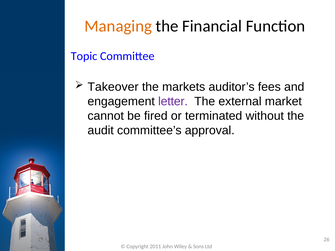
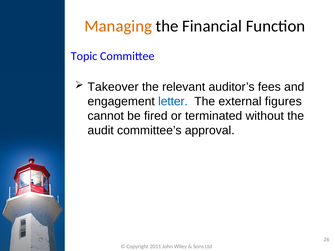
markets: markets -> relevant (184, 87)
letter colour: purple -> blue (173, 101)
market: market -> figures (283, 101)
